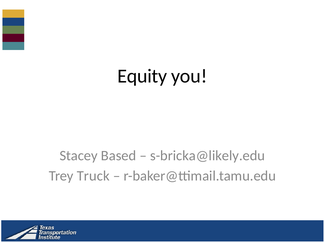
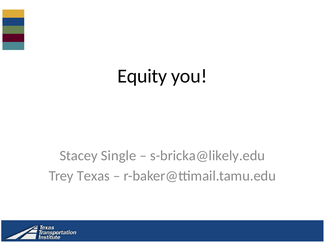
Based: Based -> Single (119, 156)
Truck: Truck -> Texas (93, 176)
